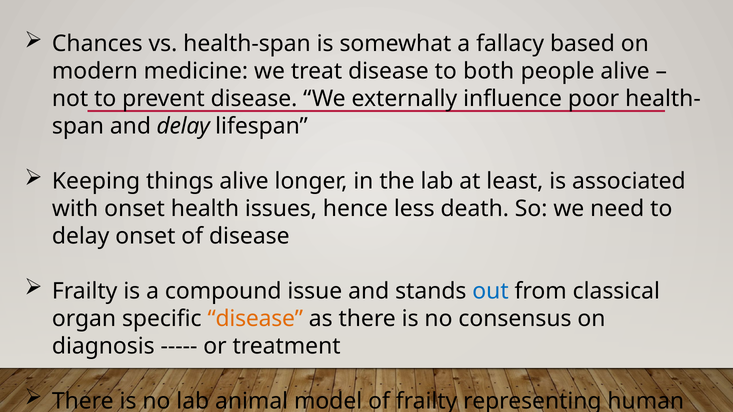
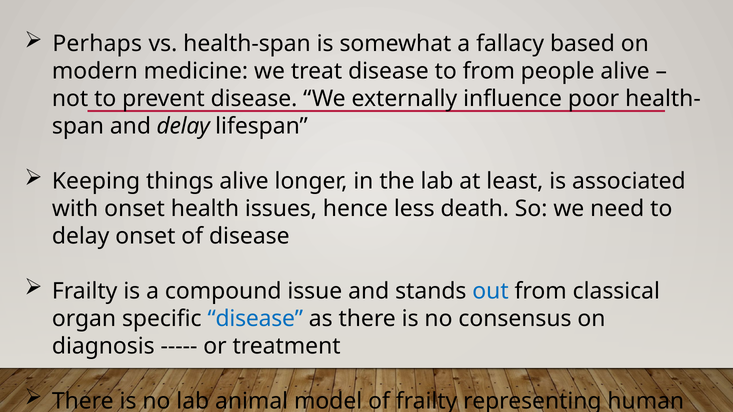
Chances: Chances -> Perhaps (97, 44)
to both: both -> from (489, 71)
disease colour: orange -> blue (255, 319)
